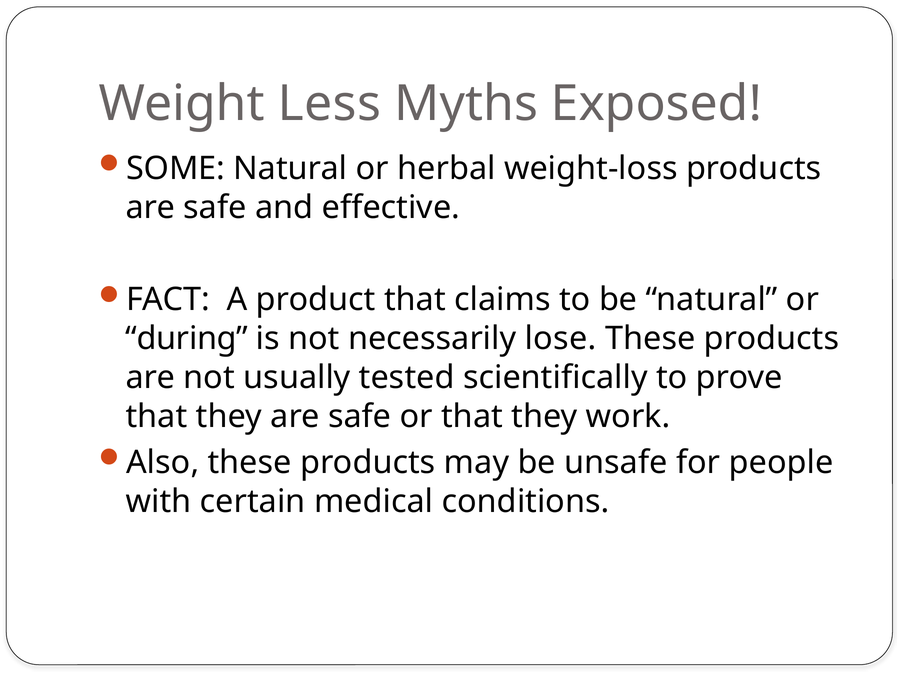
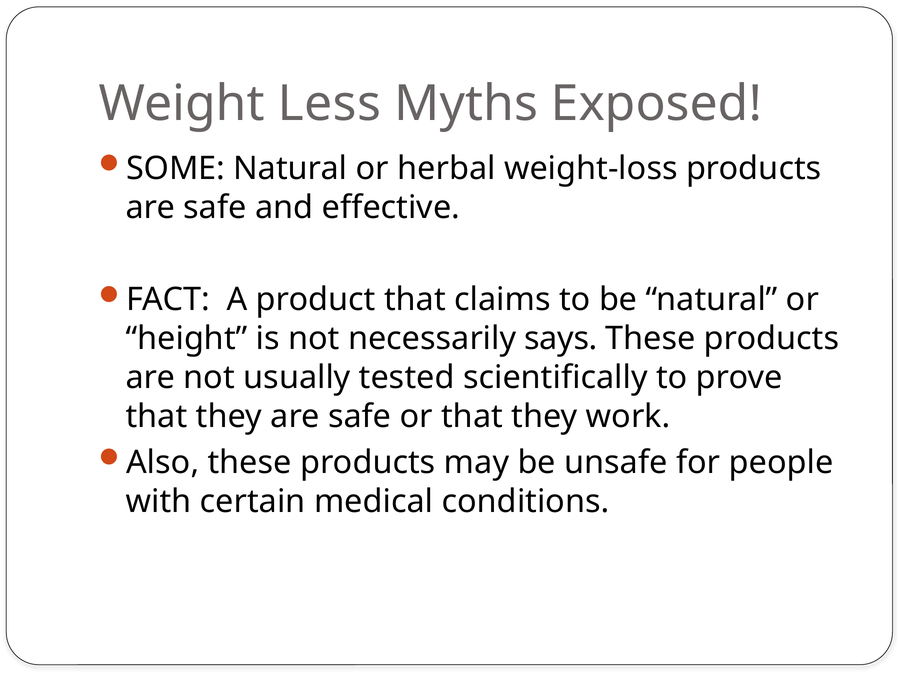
during: during -> height (187, 339)
lose: lose -> says (561, 339)
